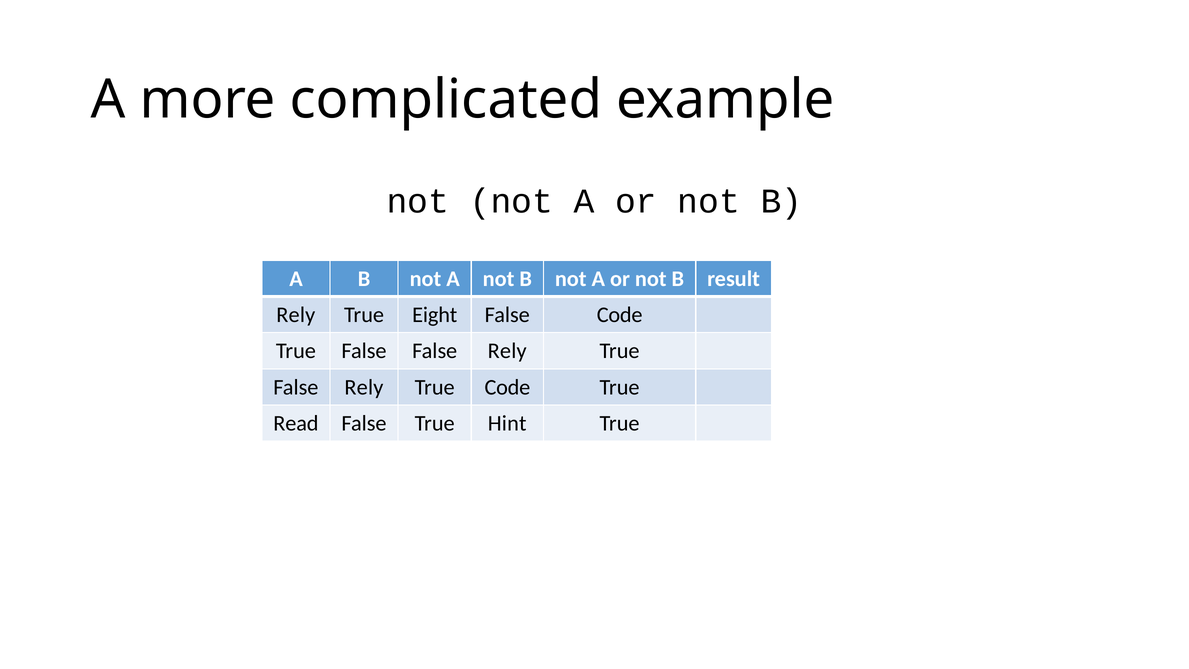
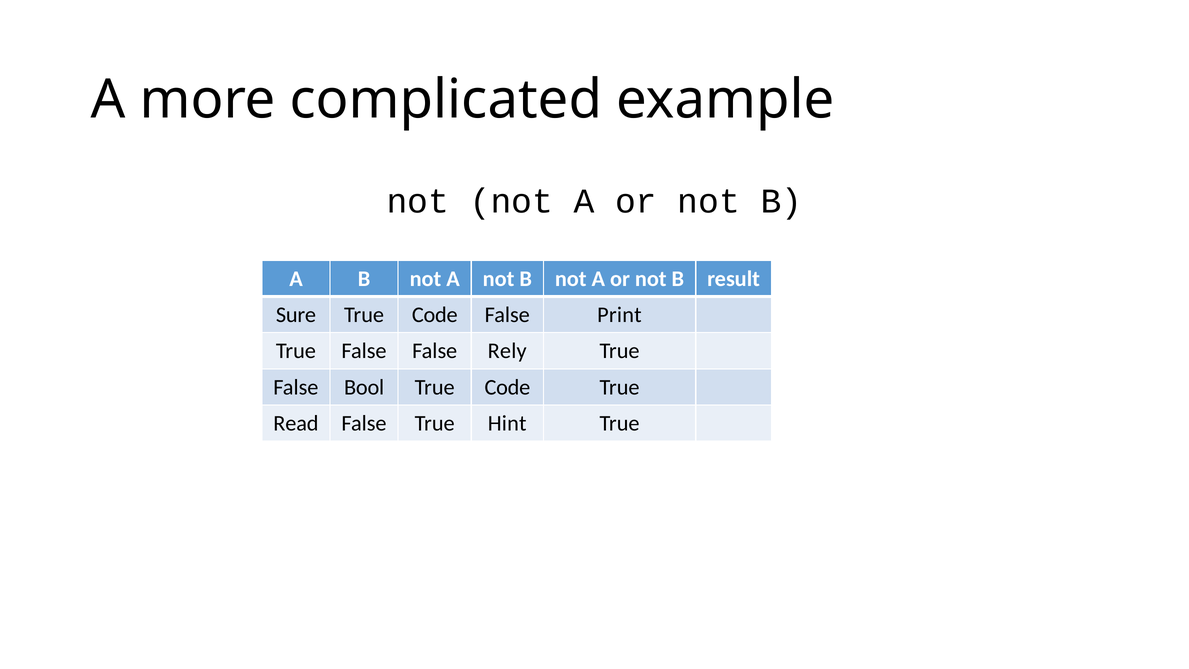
Rely: Rely -> Sure (296, 315)
Eight: Eight -> Code (435, 315)
False Code: Code -> Print (619, 315)
Rely: Rely -> Bool (364, 387)
